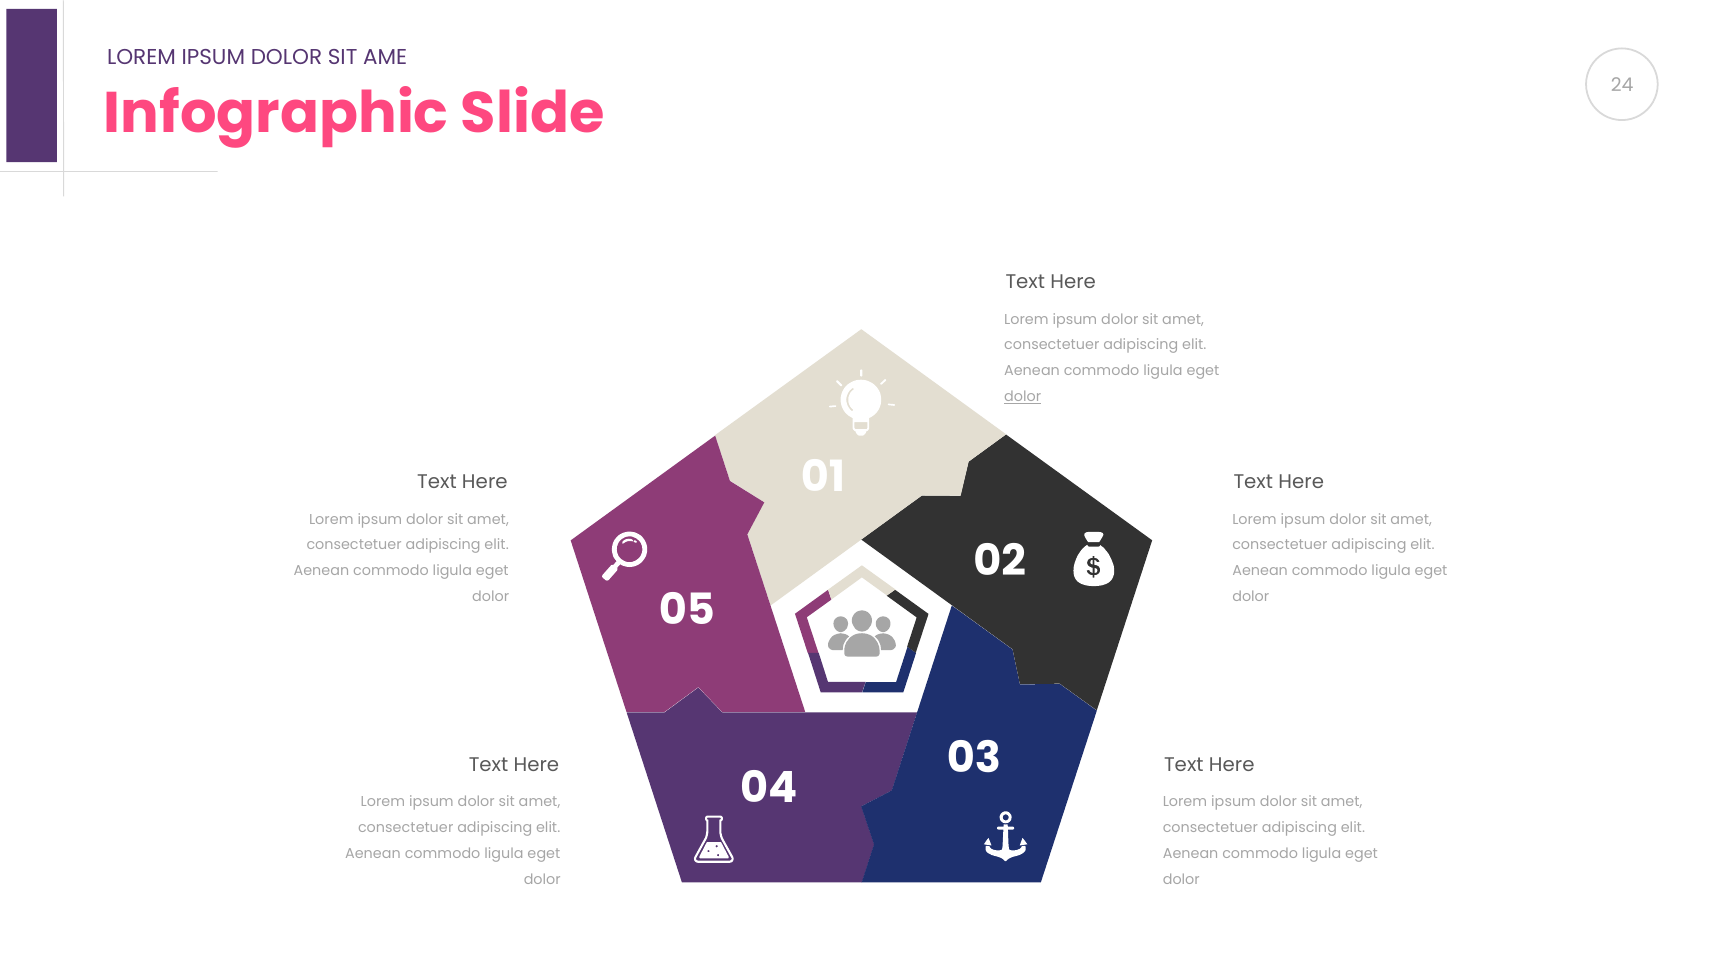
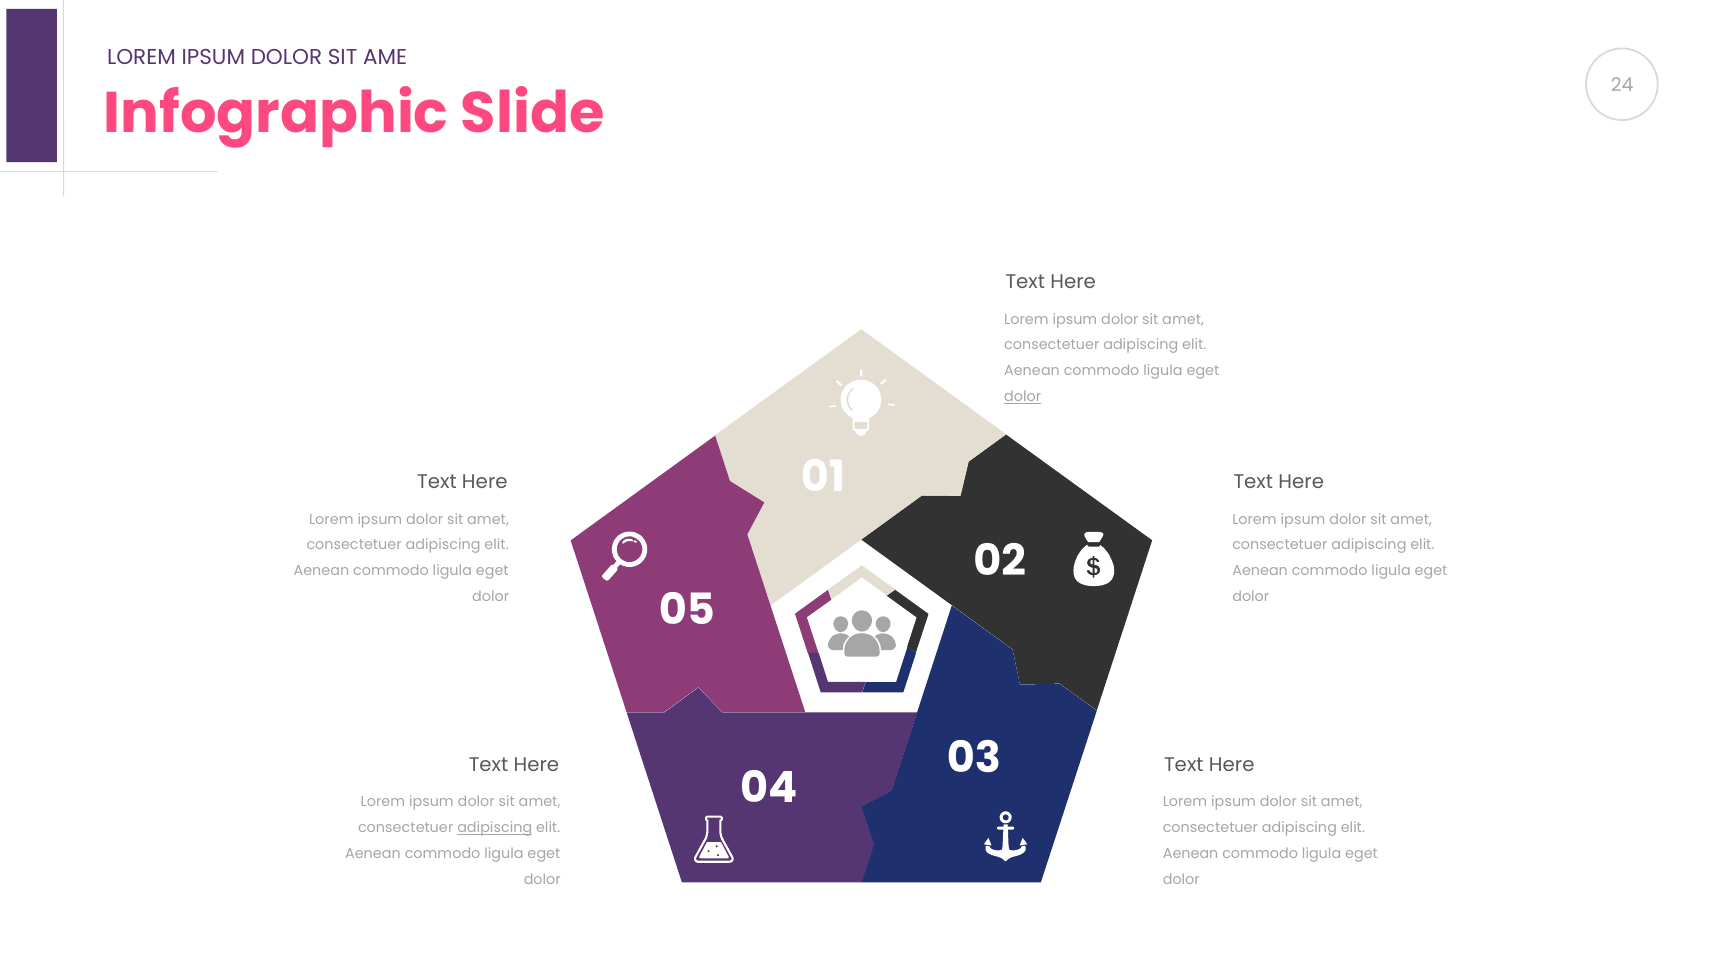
adipiscing underline: none -> present (495, 828)
